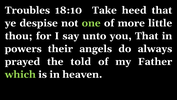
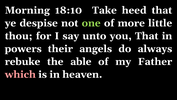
Troubles: Troubles -> Morning (27, 10)
prayed: prayed -> rebuke (23, 61)
told: told -> able (81, 61)
which colour: light green -> pink (20, 74)
